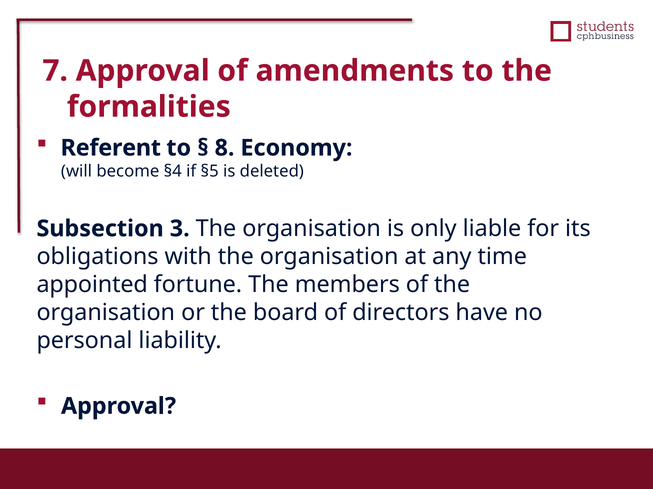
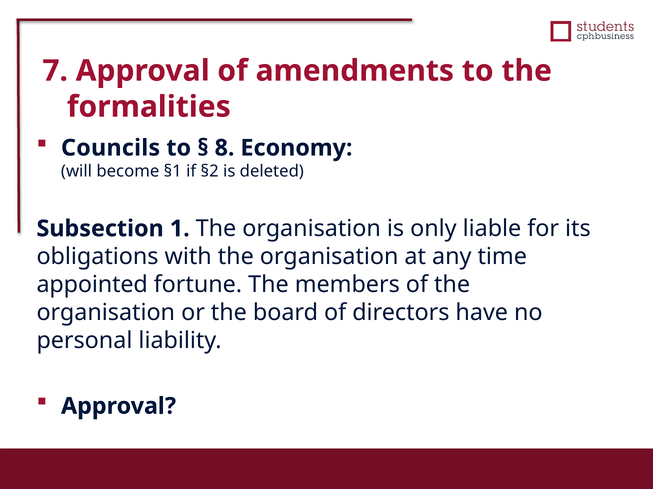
Referent: Referent -> Councils (111, 148)
§4: §4 -> §1 (173, 172)
§5: §5 -> §2 (210, 172)
3: 3 -> 1 (180, 229)
